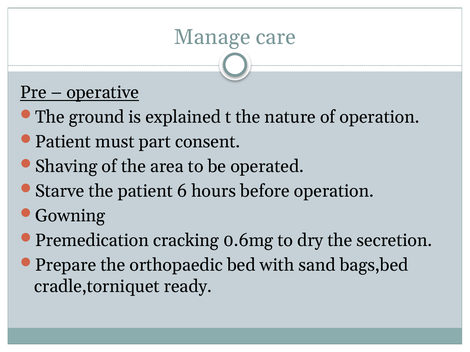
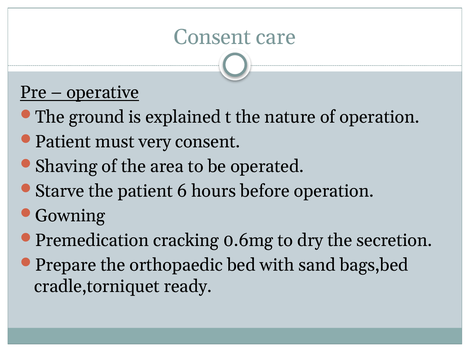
Manage: Manage -> Consent (212, 37)
part: part -> very (155, 142)
